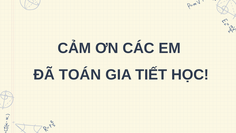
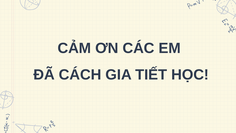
TOÁN: TOÁN -> CÁCH (80, 75)
